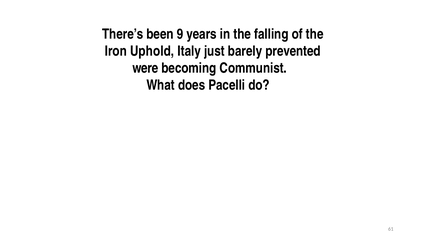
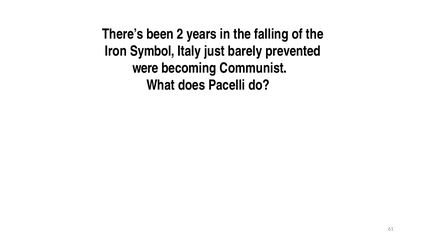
9: 9 -> 2 (180, 34)
Uphold: Uphold -> Symbol (152, 51)
